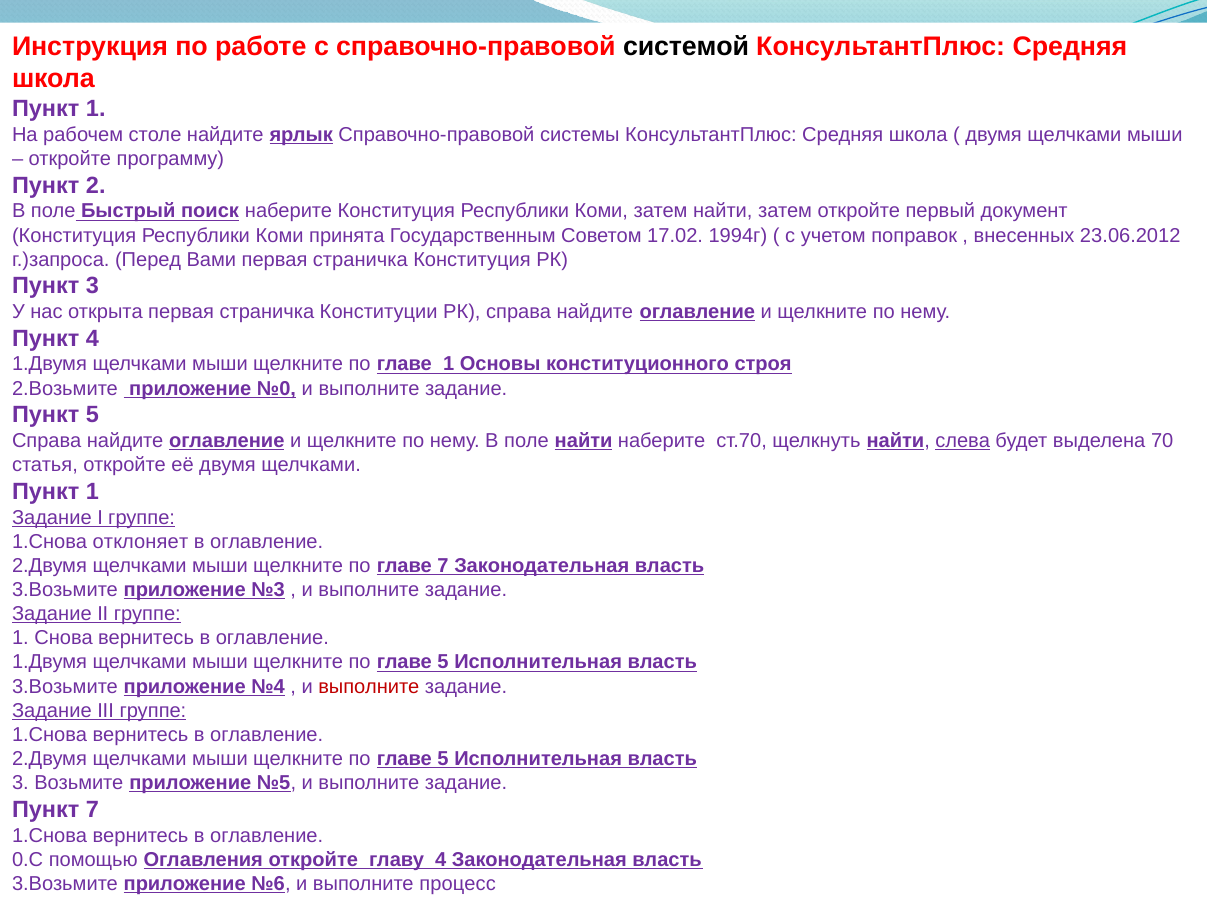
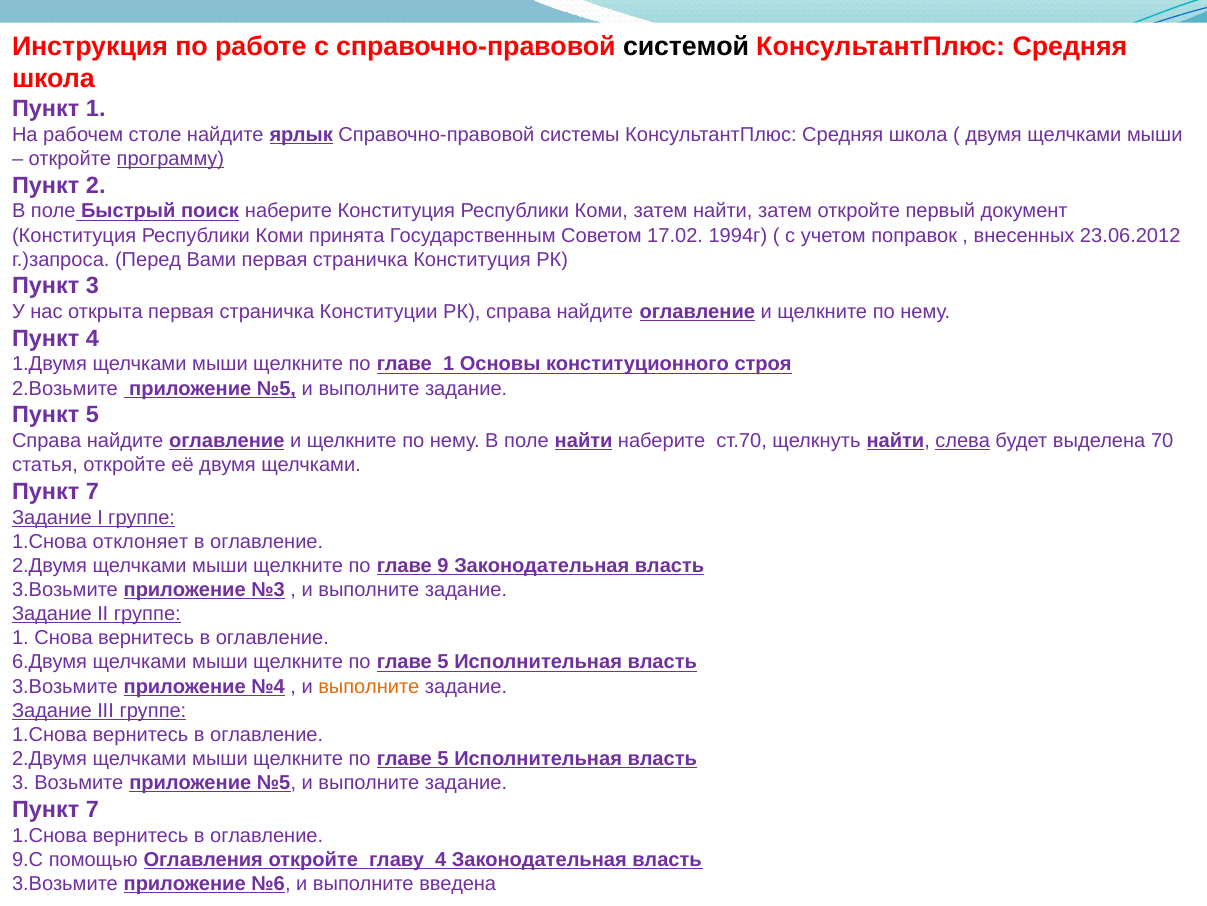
программу underline: none -> present (170, 159)
2.Возьмите приложение №0: №0 -> №5 (276, 388)
1: 1 -> 7 (92, 491)
главе 7: 7 -> 9 (443, 565)
1.Двумя: 1.Двумя -> 6.Двумя (50, 662)
выполните colour: red -> orange (369, 686)
0.С: 0.С -> 9.С (28, 859)
процесс: процесс -> введена (458, 883)
